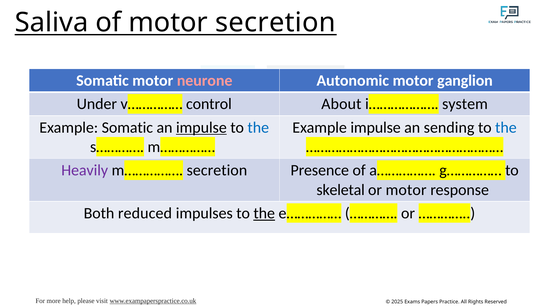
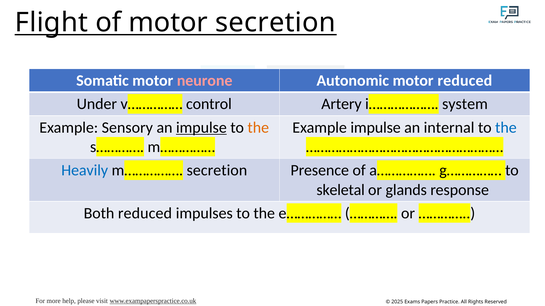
Saliva: Saliva -> Flight (51, 22)
motor ganglion: ganglion -> reduced (465, 81)
About: About -> Artery (341, 104)
Example Somatic: Somatic -> Sensory (127, 128)
the colour: blue -> orange (258, 128)
sending: sending -> internal (449, 128)
Heavily colour: purple -> blue (85, 171)
or motor: motor -> glands (406, 190)
the underline: present -> none (264, 214)
